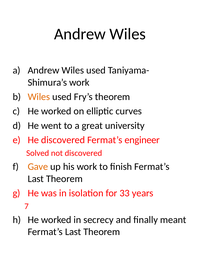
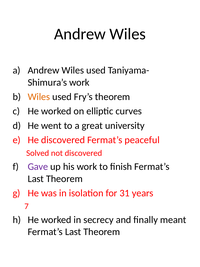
engineer: engineer -> peaceful (142, 140)
Gave colour: orange -> purple (38, 166)
33: 33 -> 31 (125, 193)
